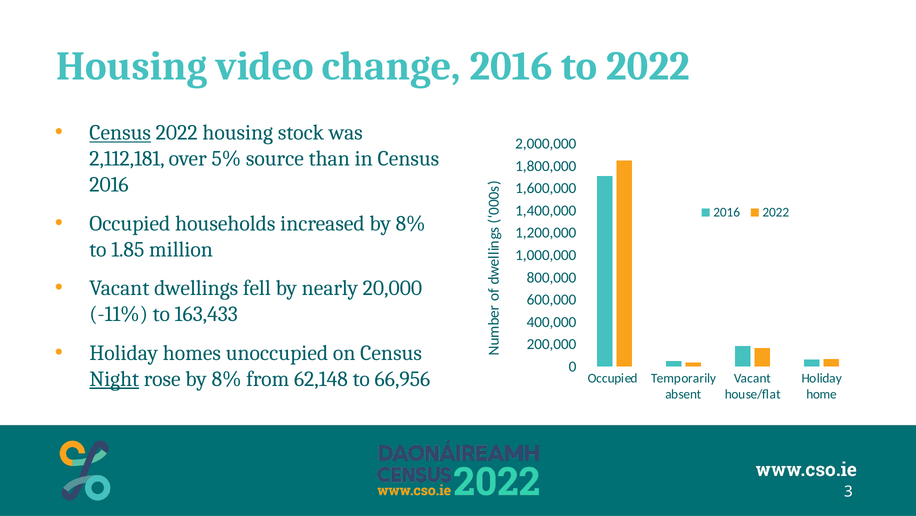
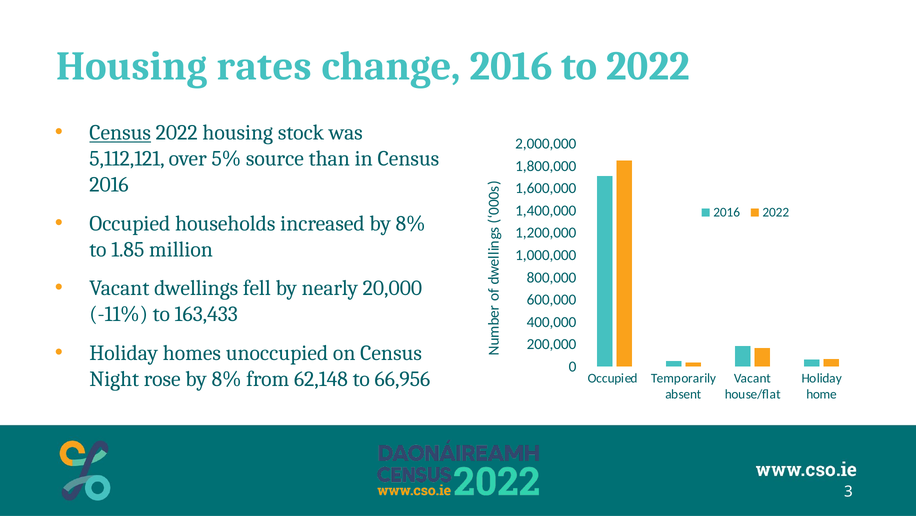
video: video -> rates (264, 66)
2,112,181: 2,112,181 -> 5,112,121 (127, 158)
Night underline: present -> none (114, 378)
